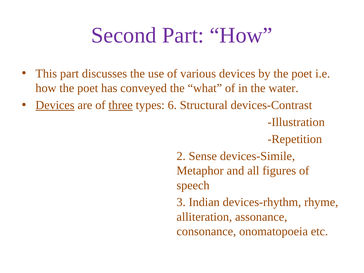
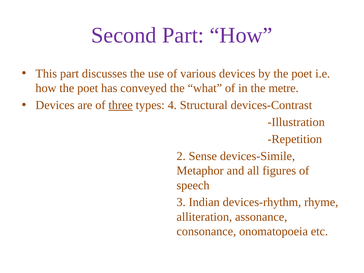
water: water -> metre (284, 88)
Devices underline: present -> none (55, 105)
6: 6 -> 4 (172, 105)
